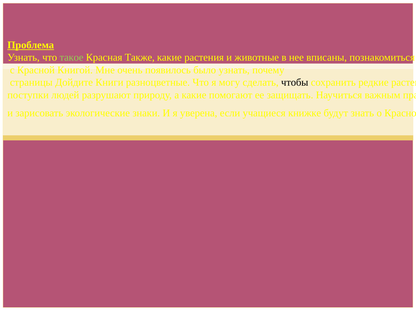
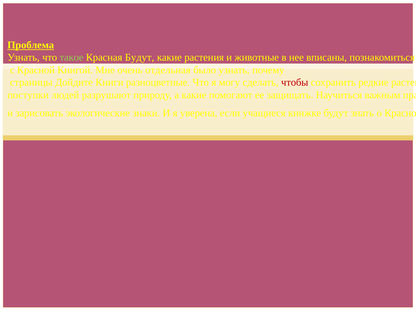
Красная Также: Также -> Будут (140, 58)
появилось: появилось -> отдельная (168, 70)
чтобы colour: black -> red (295, 82)
